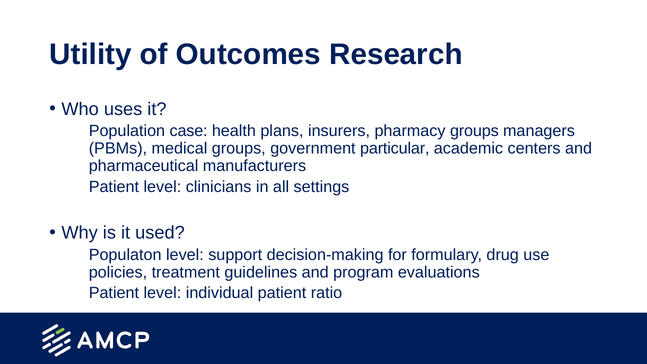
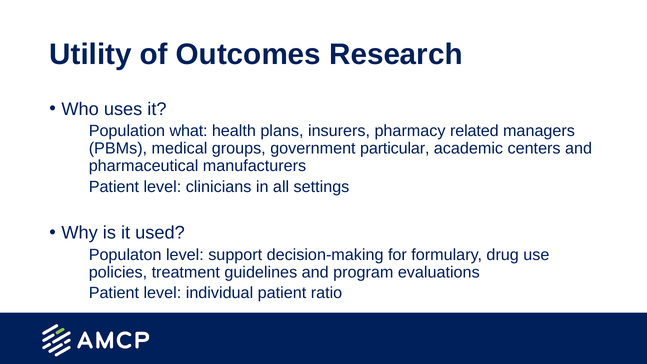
case: case -> what (189, 131)
pharmacy groups: groups -> related (474, 131)
